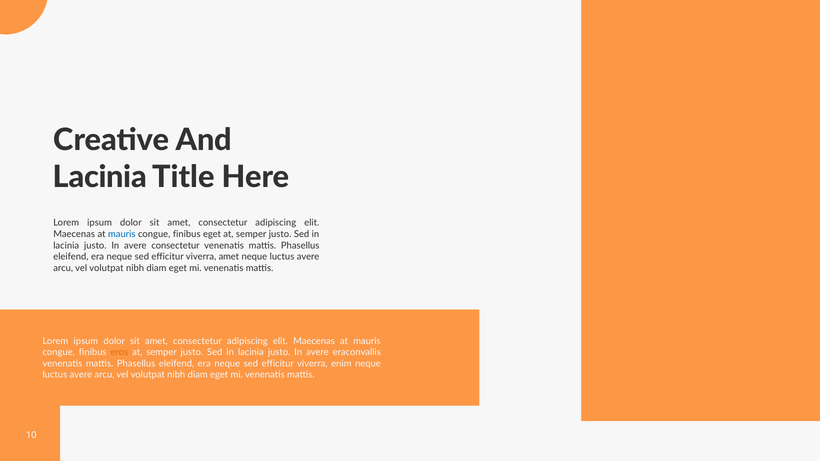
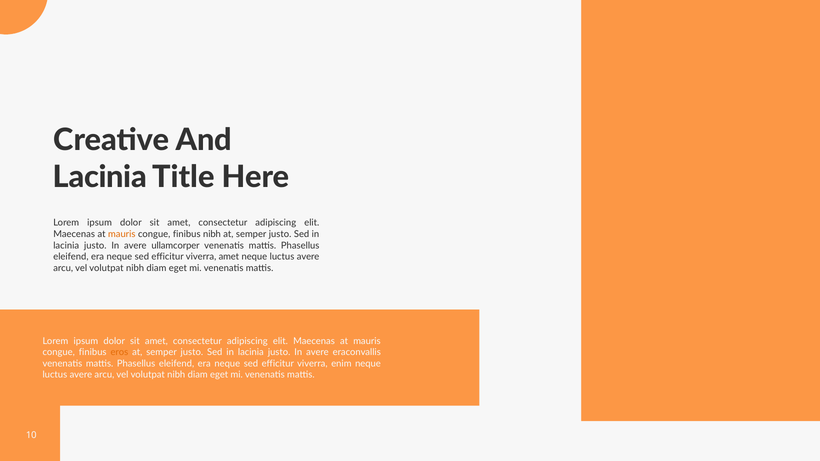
mauris colour: blue -> orange (122, 234)
finibus eget: eget -> nibh (212, 234)
avere consectetur: consectetur -> ullamcorper (176, 246)
